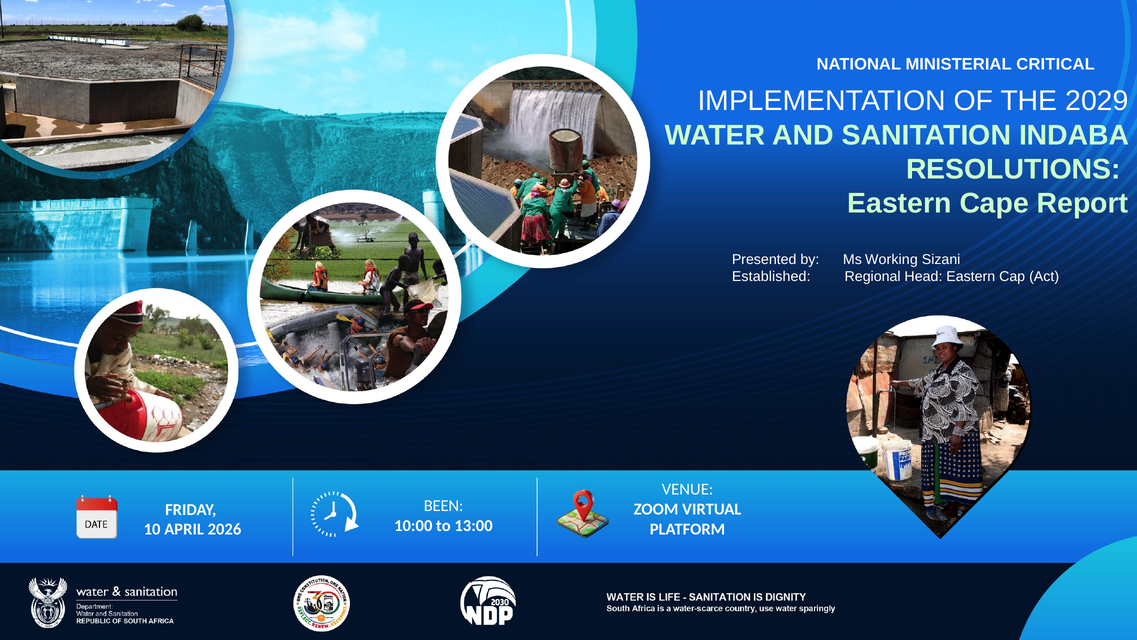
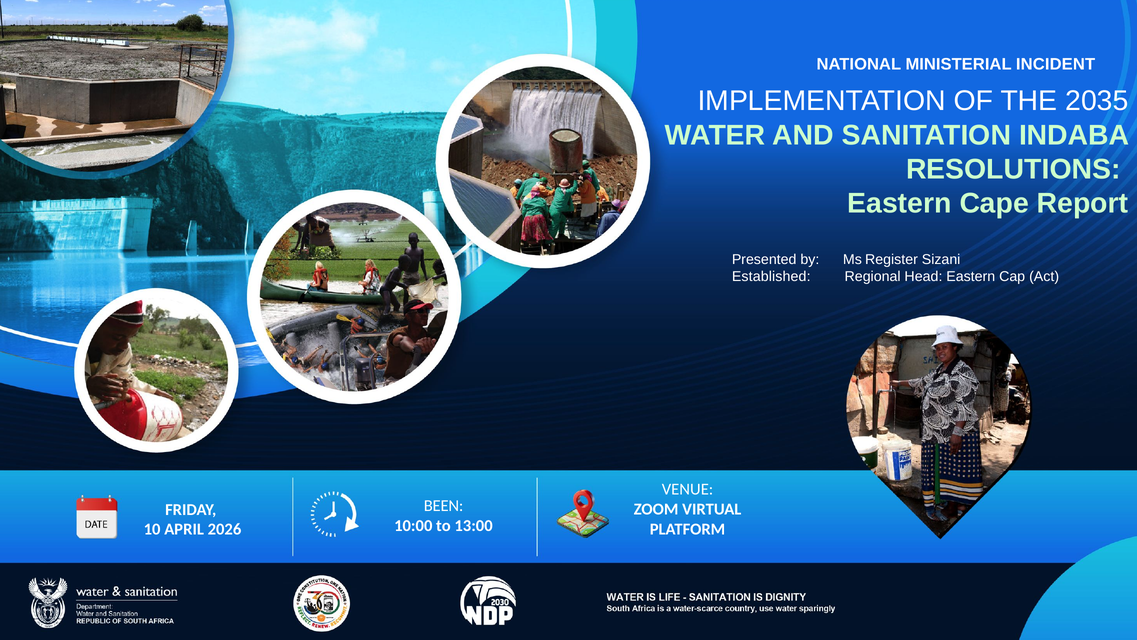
CRITICAL: CRITICAL -> INCIDENT (1056, 64)
2029: 2029 -> 2035 (1097, 101)
Working: Working -> Register (891, 259)
